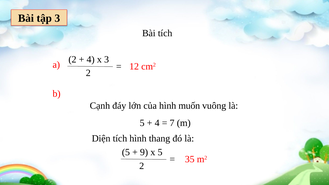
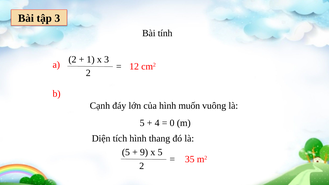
Bài tích: tích -> tính (165, 33)
4: 4 -> 1 (91, 59)
7: 7 -> 0 (172, 123)
